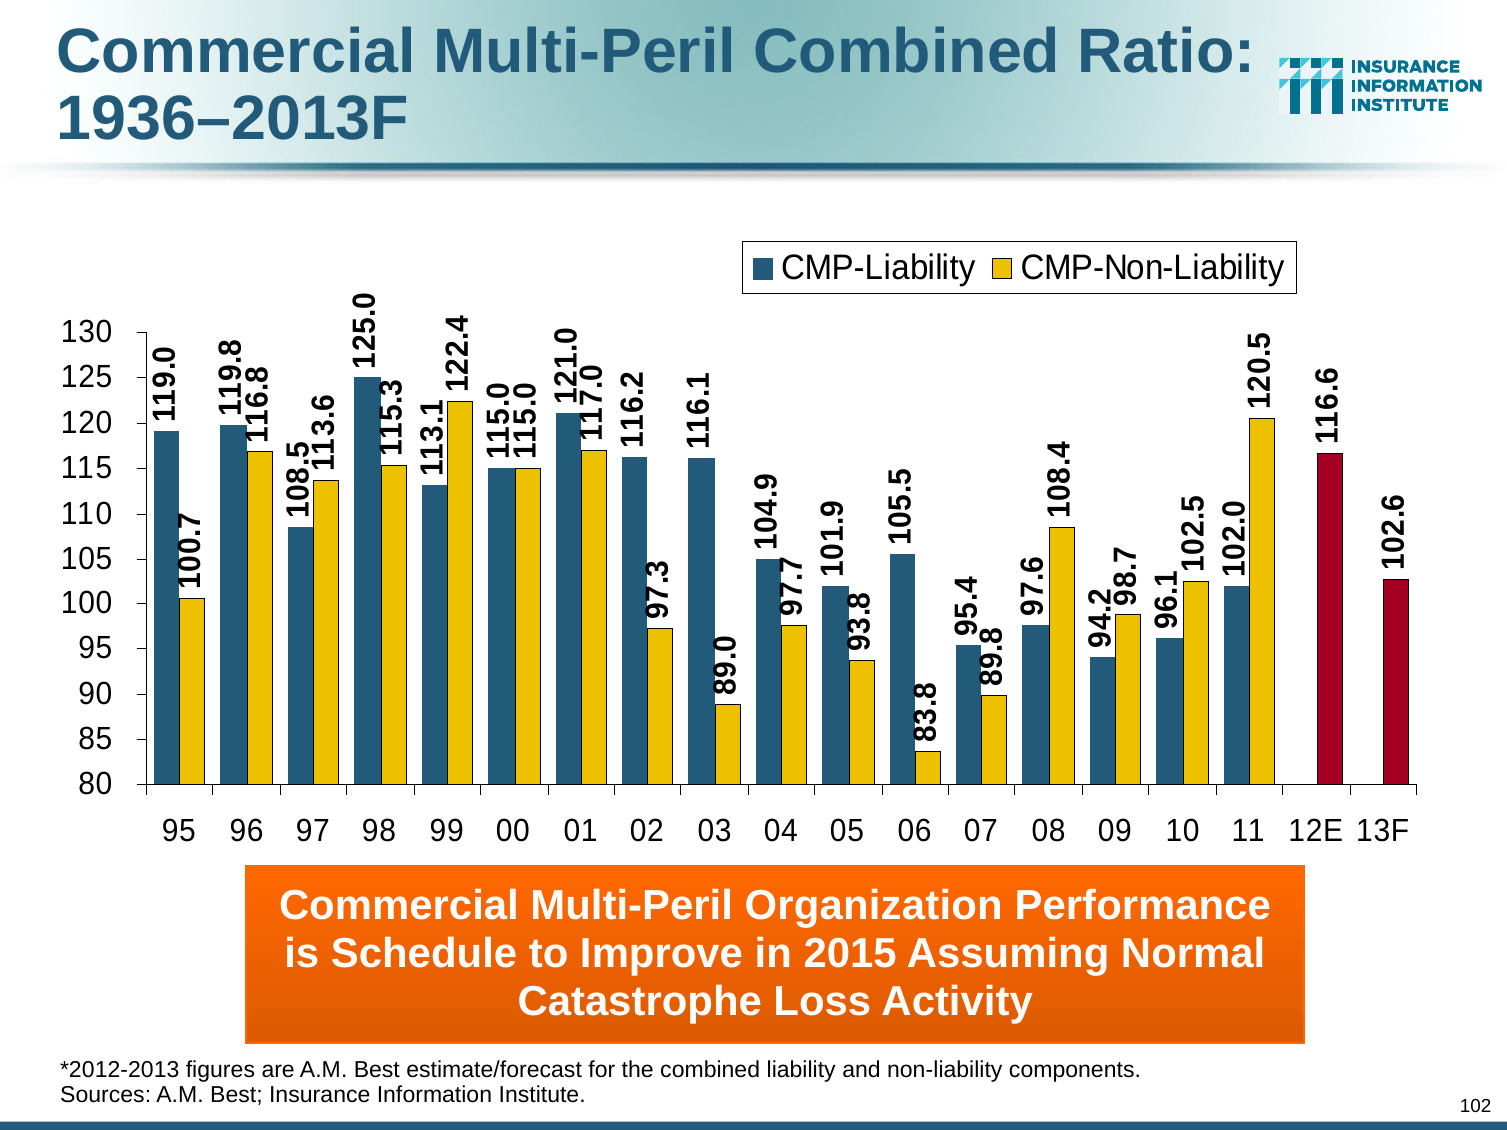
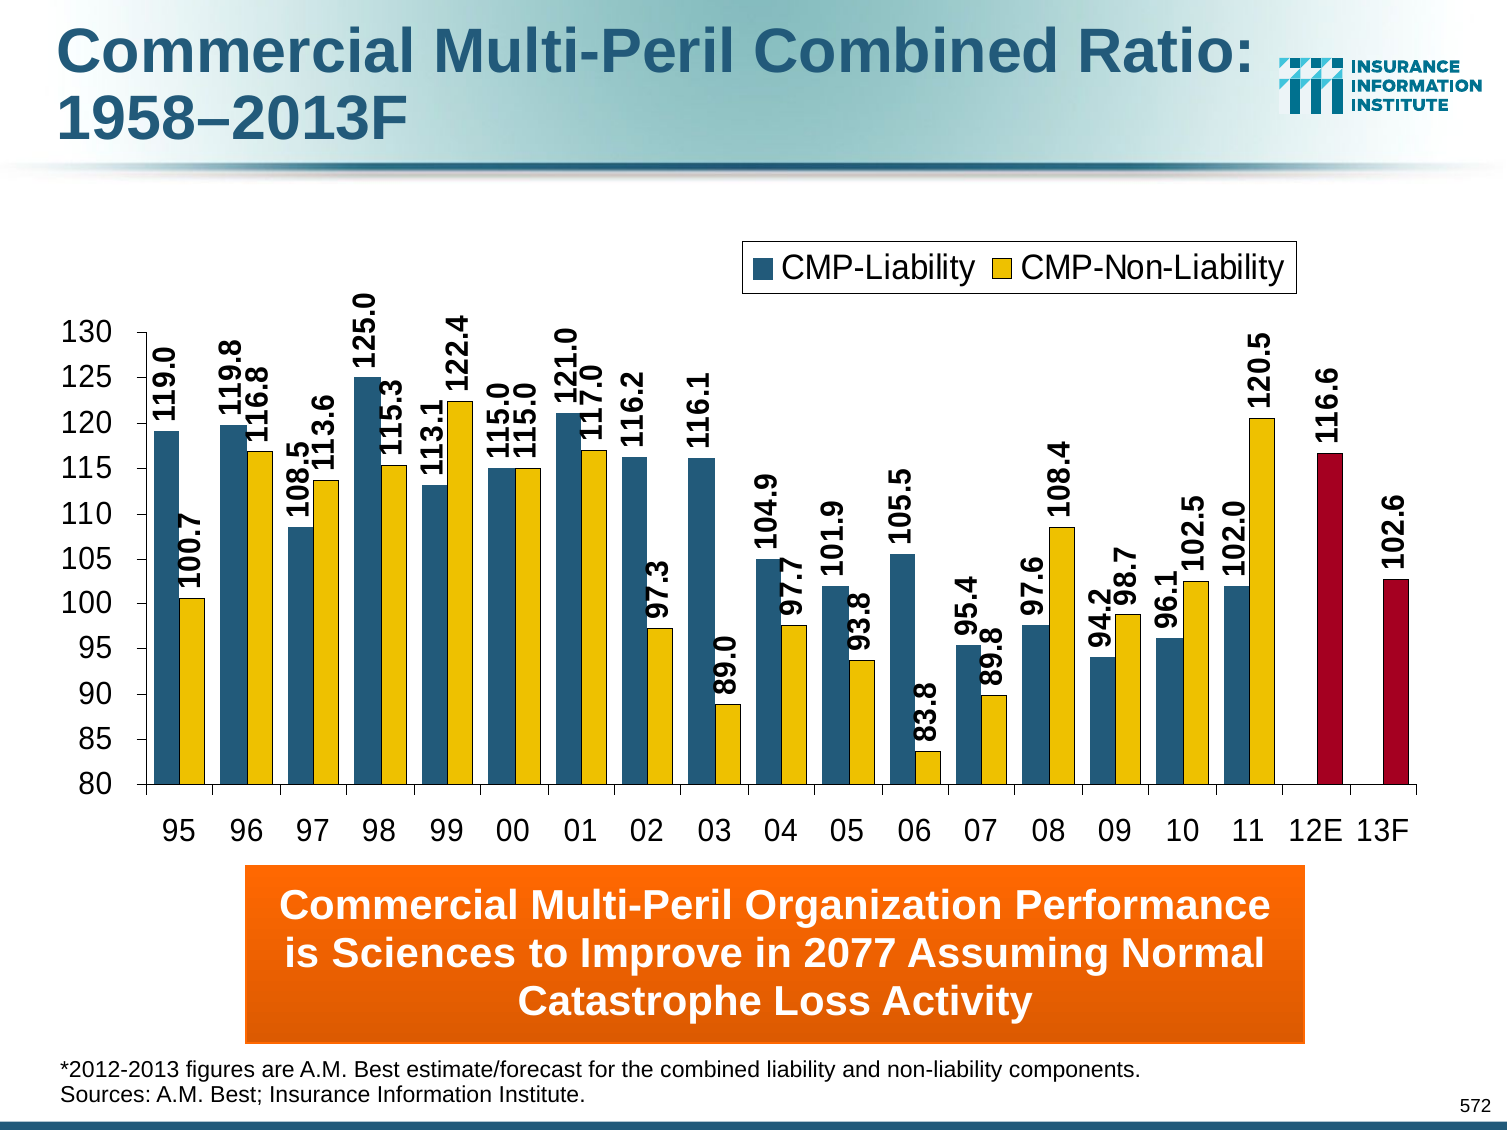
1936–2013F: 1936–2013F -> 1958–2013F (233, 119)
Schedule: Schedule -> Sciences (424, 954)
2015: 2015 -> 2077 (850, 954)
102: 102 -> 572 (1476, 1106)
